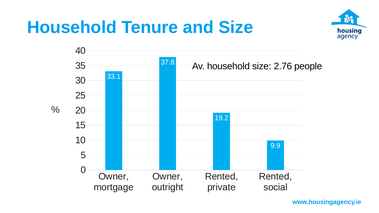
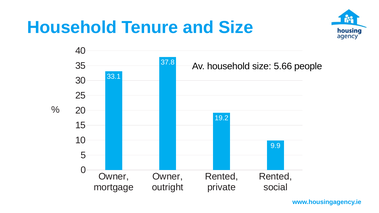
2.76: 2.76 -> 5.66 (283, 66)
